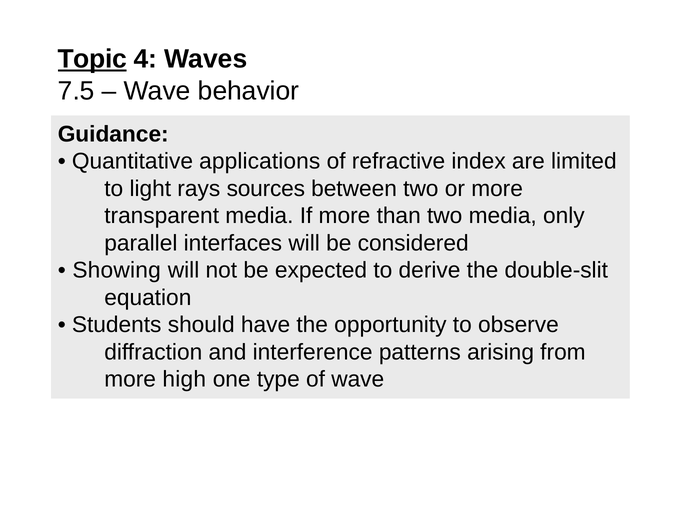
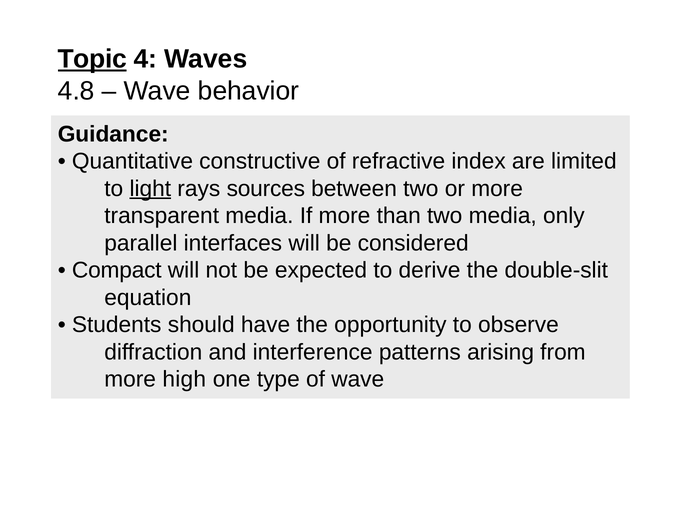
7.5: 7.5 -> 4.8 (76, 91)
applications: applications -> constructive (260, 161)
light underline: none -> present (150, 188)
Showing: Showing -> Compact (117, 270)
